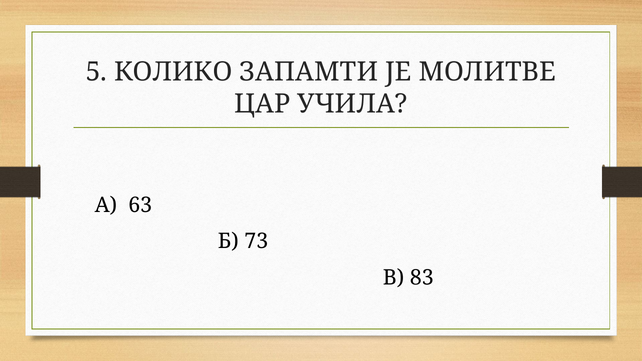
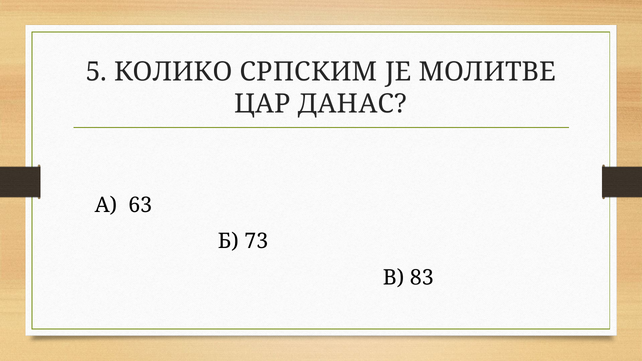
ЗАПАМТИ: ЗАПАМТИ -> СРПСКИМ (309, 72)
УЧИЛА: УЧИЛА -> ДАНАС (352, 104)
